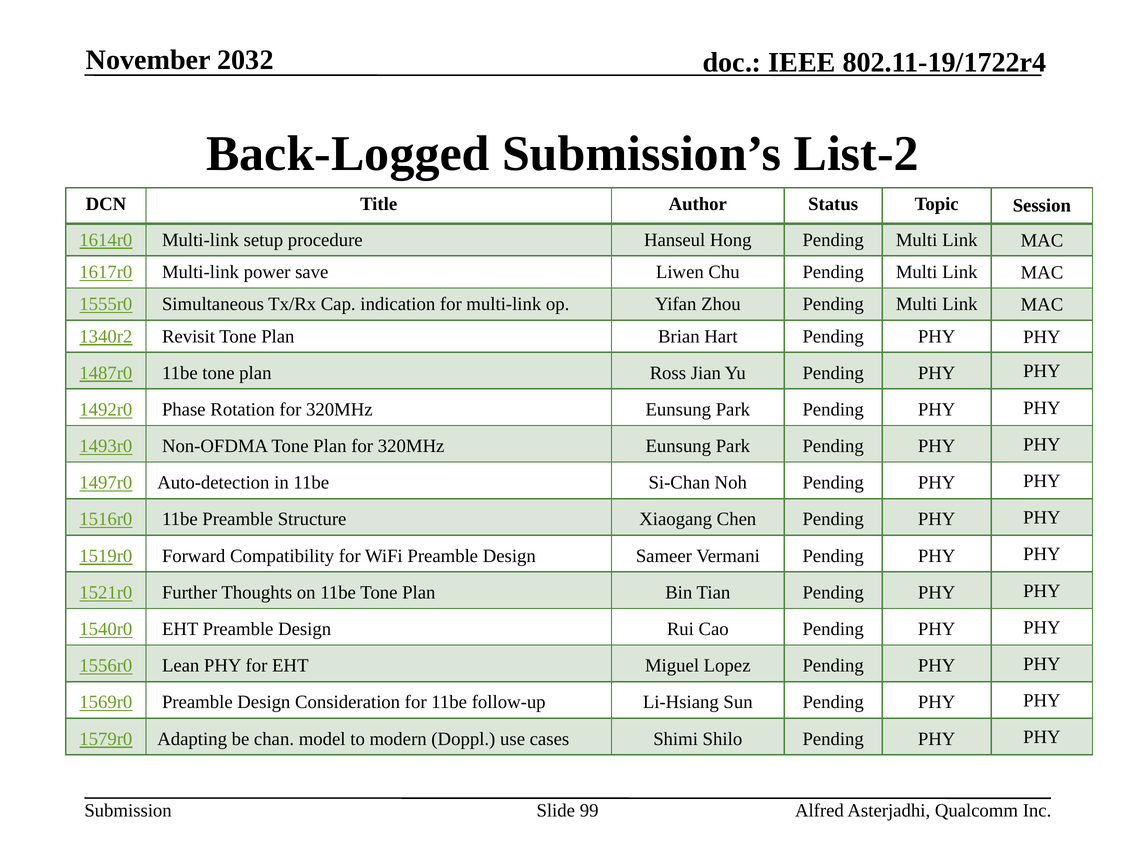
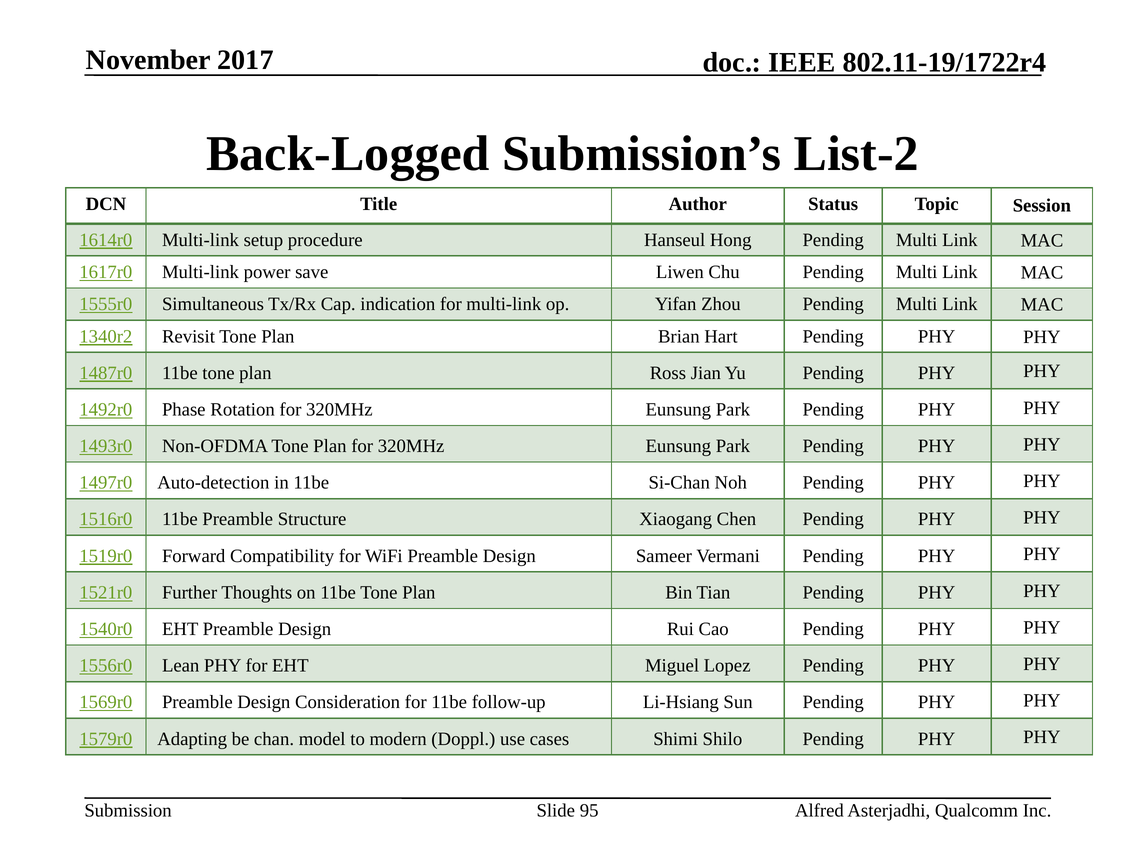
2032: 2032 -> 2017 (245, 60)
99: 99 -> 95 (589, 810)
